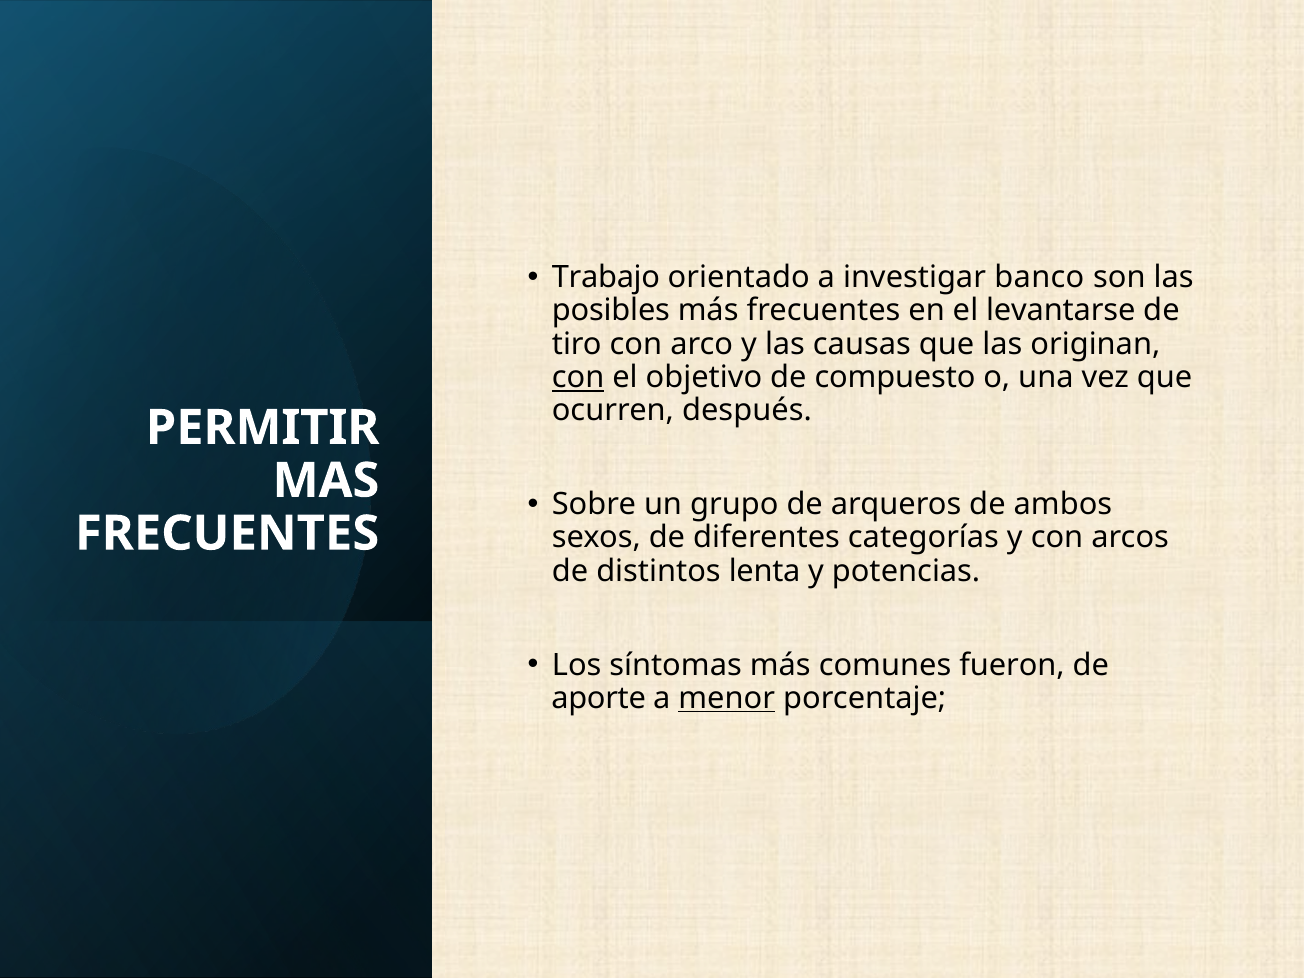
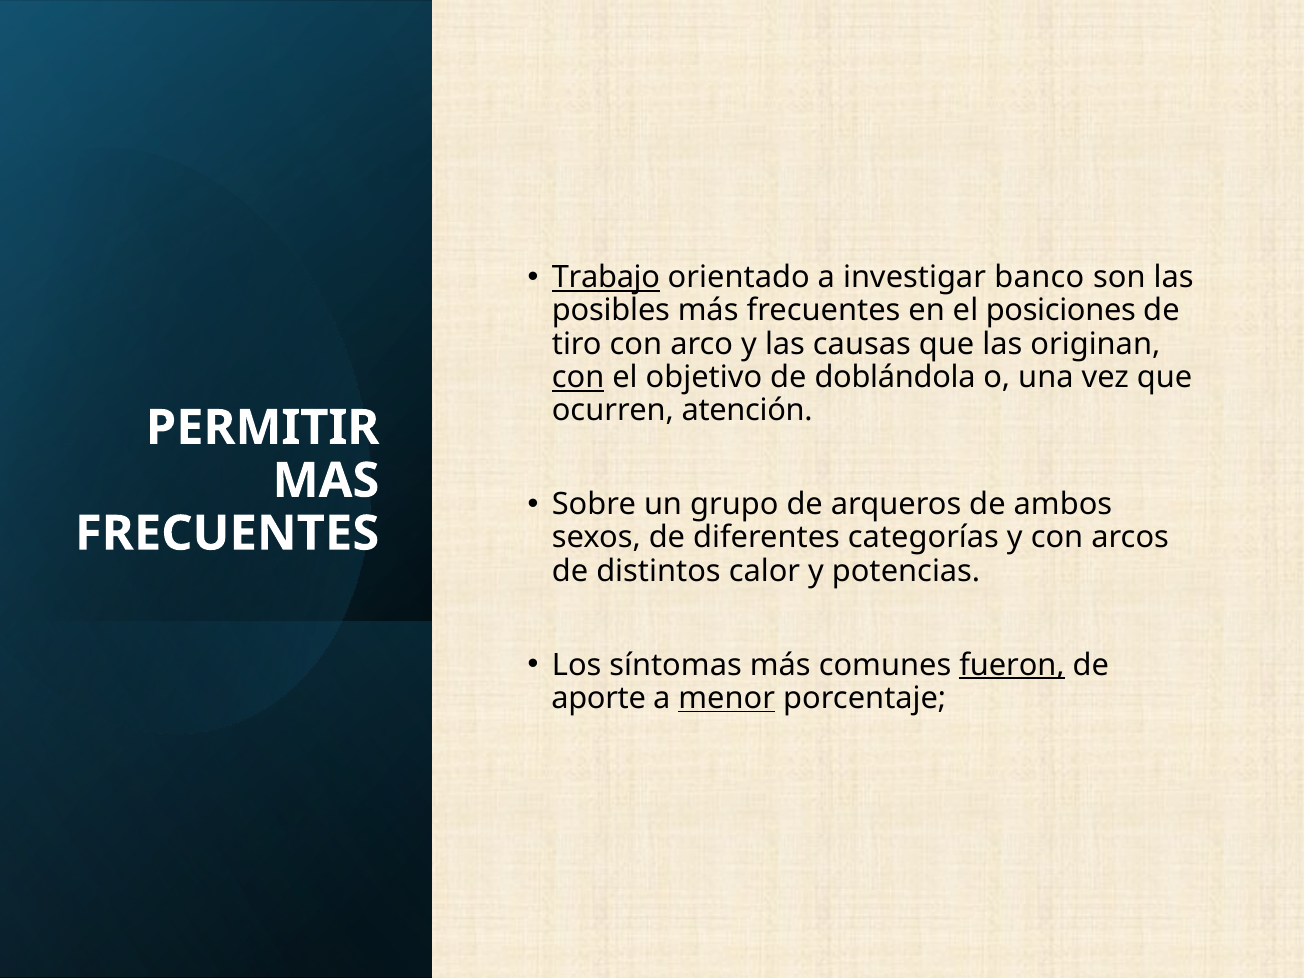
Trabajo underline: none -> present (606, 277)
levantarse: levantarse -> posiciones (1061, 311)
compuesto: compuesto -> doblándola (895, 377)
después: después -> atención (747, 411)
lenta: lenta -> calor (764, 571)
fueron underline: none -> present (1012, 665)
